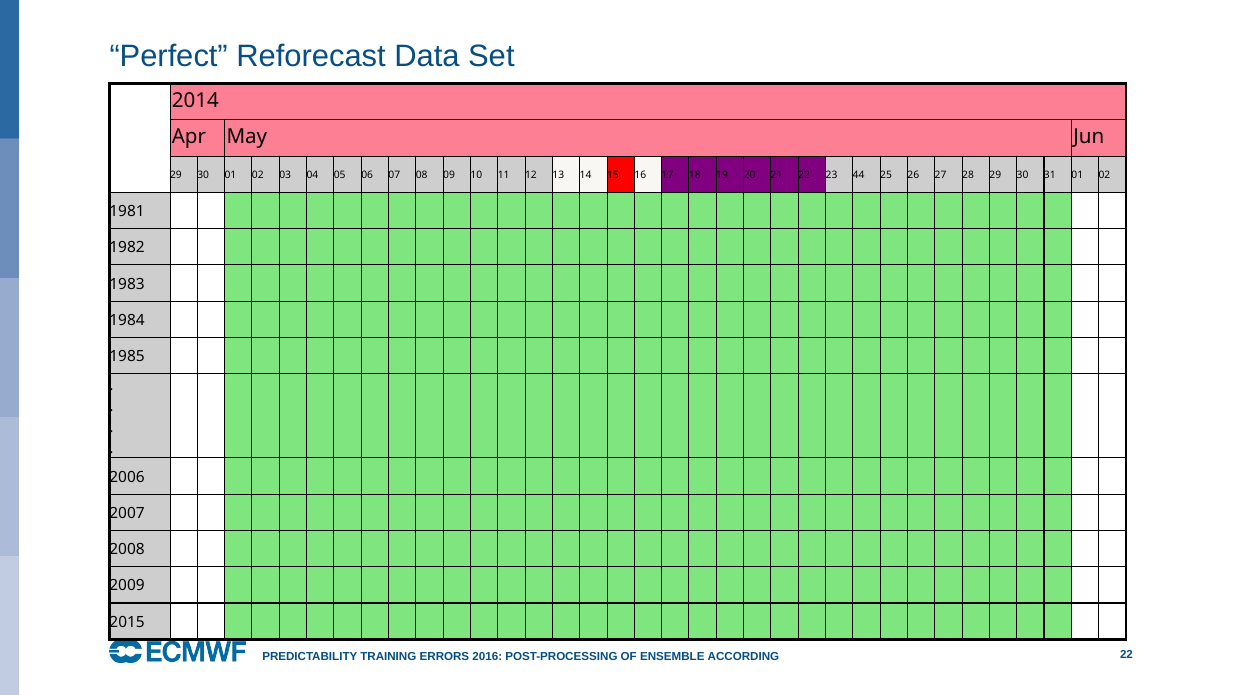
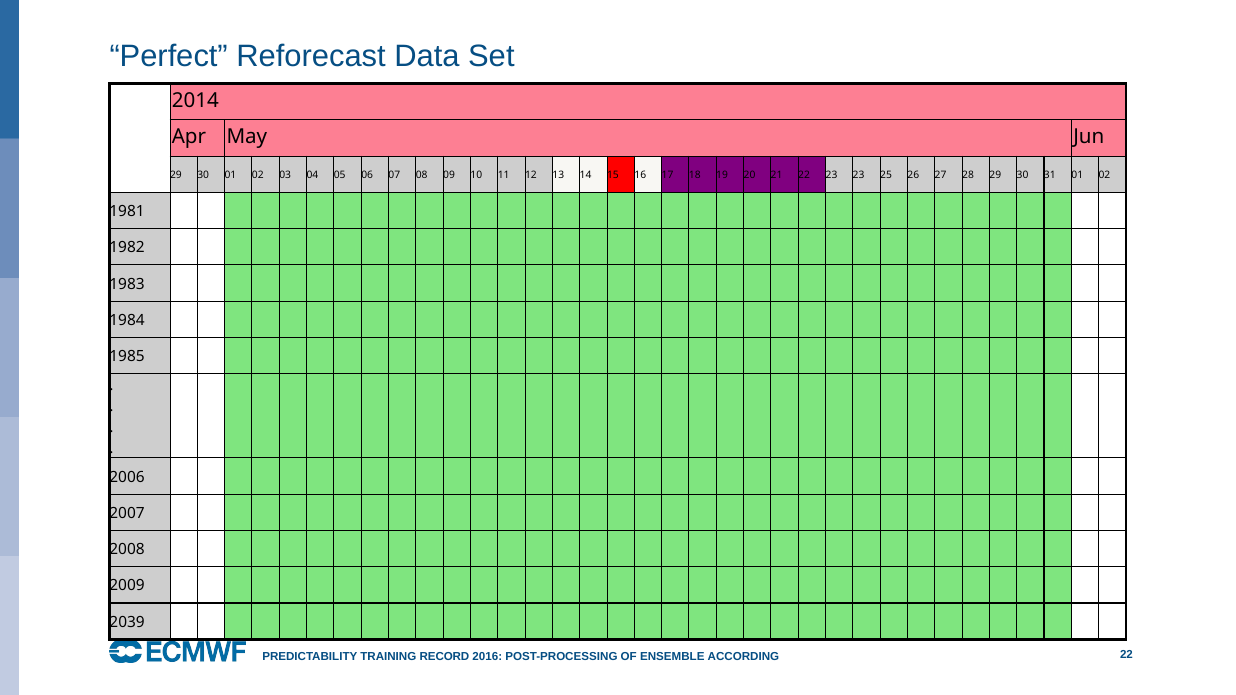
23 44: 44 -> 23 (859, 175)
2015: 2015 -> 2039 (127, 622)
ERRORS: ERRORS -> RECORD (445, 657)
